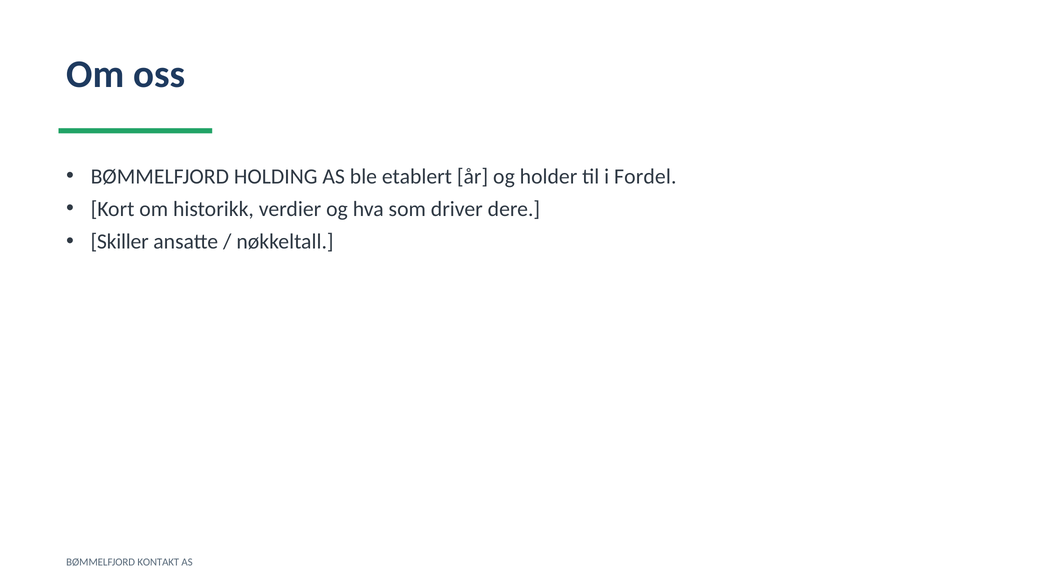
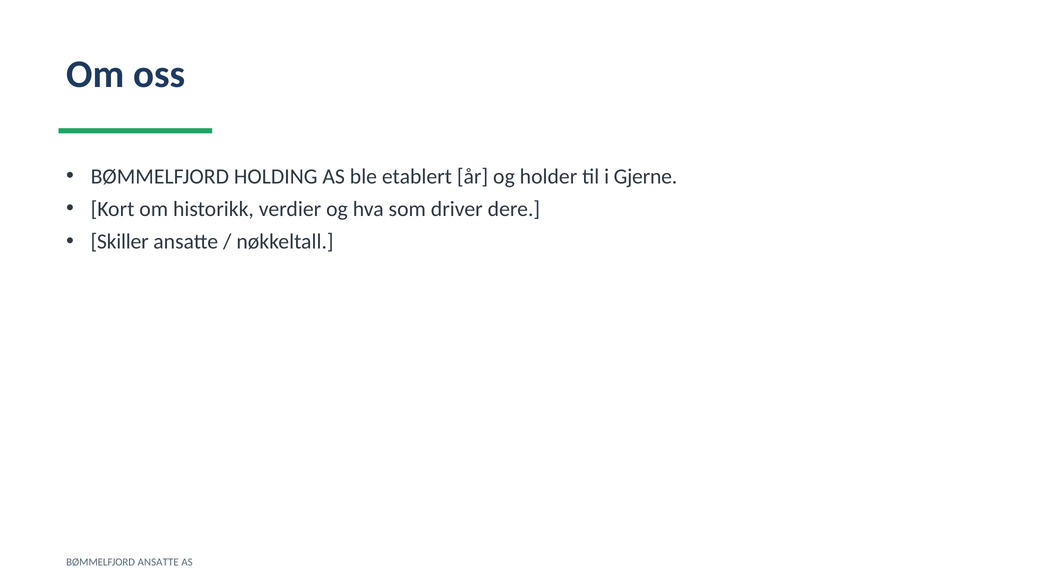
Fordel: Fordel -> Gjerne (645, 176)
BØMMELFJORD KONTAKT: KONTAKT -> ANSATTE (158, 562)
